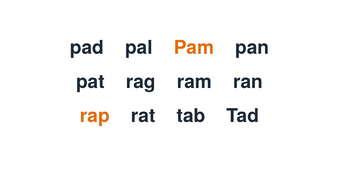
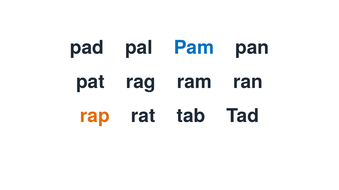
Pam colour: orange -> blue (194, 48)
